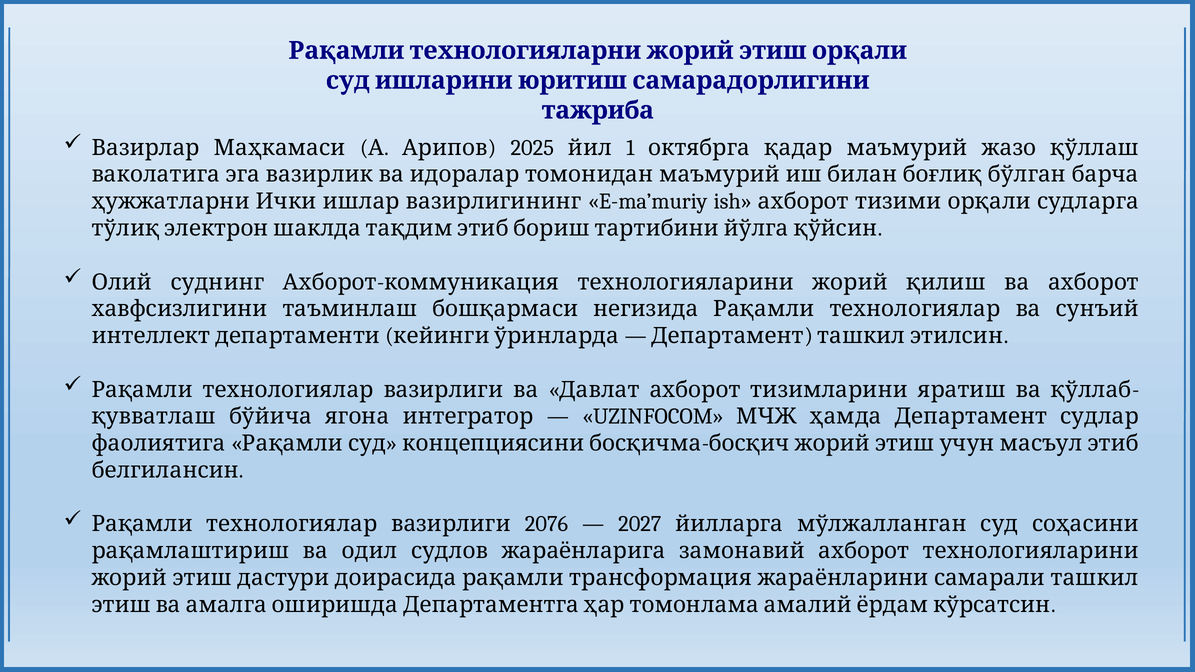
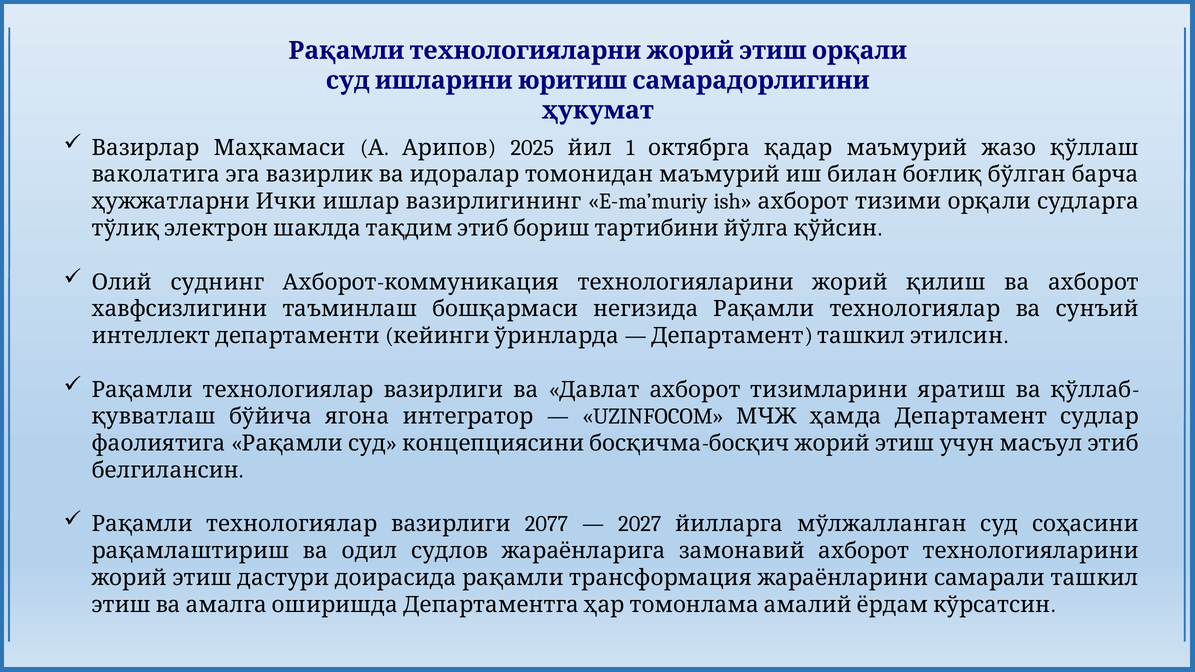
тажриба: тажриба -> ҳукумат (598, 110)
2076: 2076 -> 2077 (547, 524)
